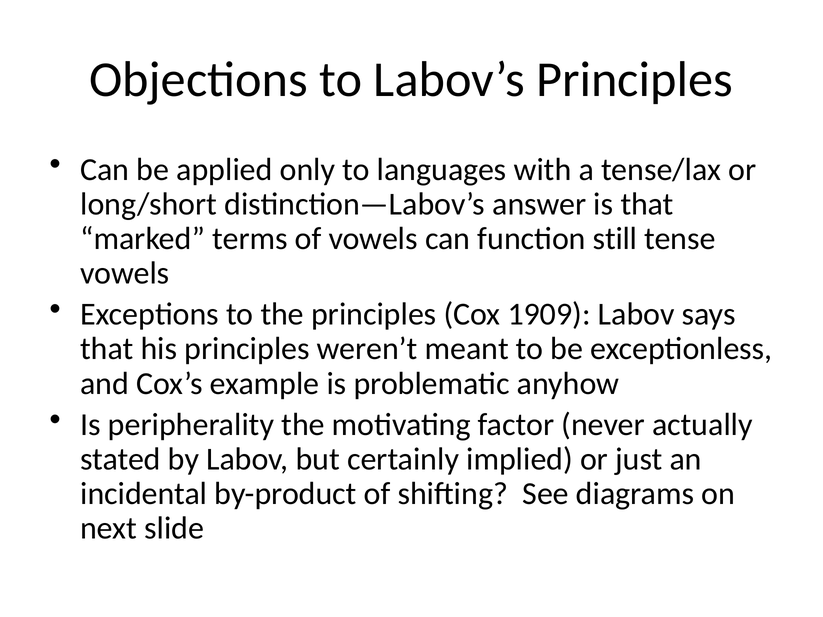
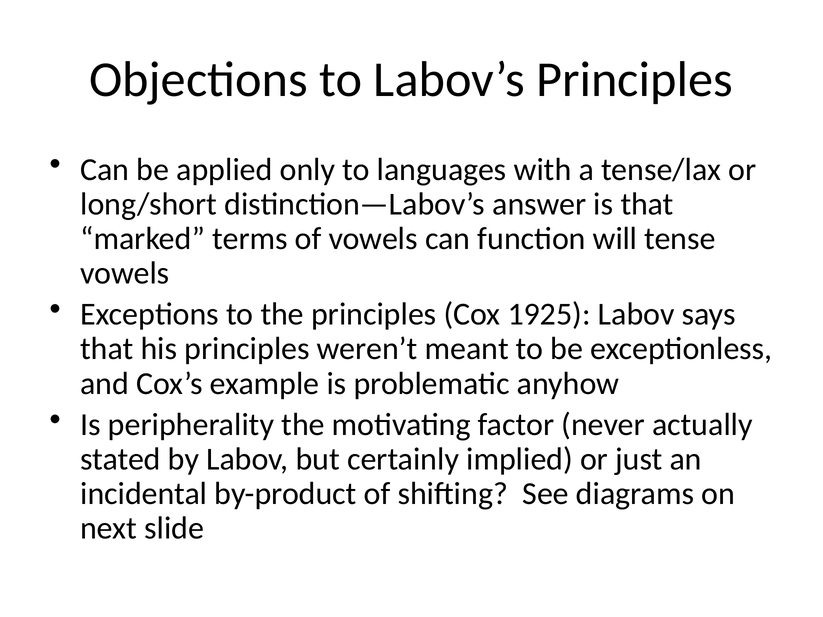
still: still -> will (615, 239)
1909: 1909 -> 1925 (549, 314)
